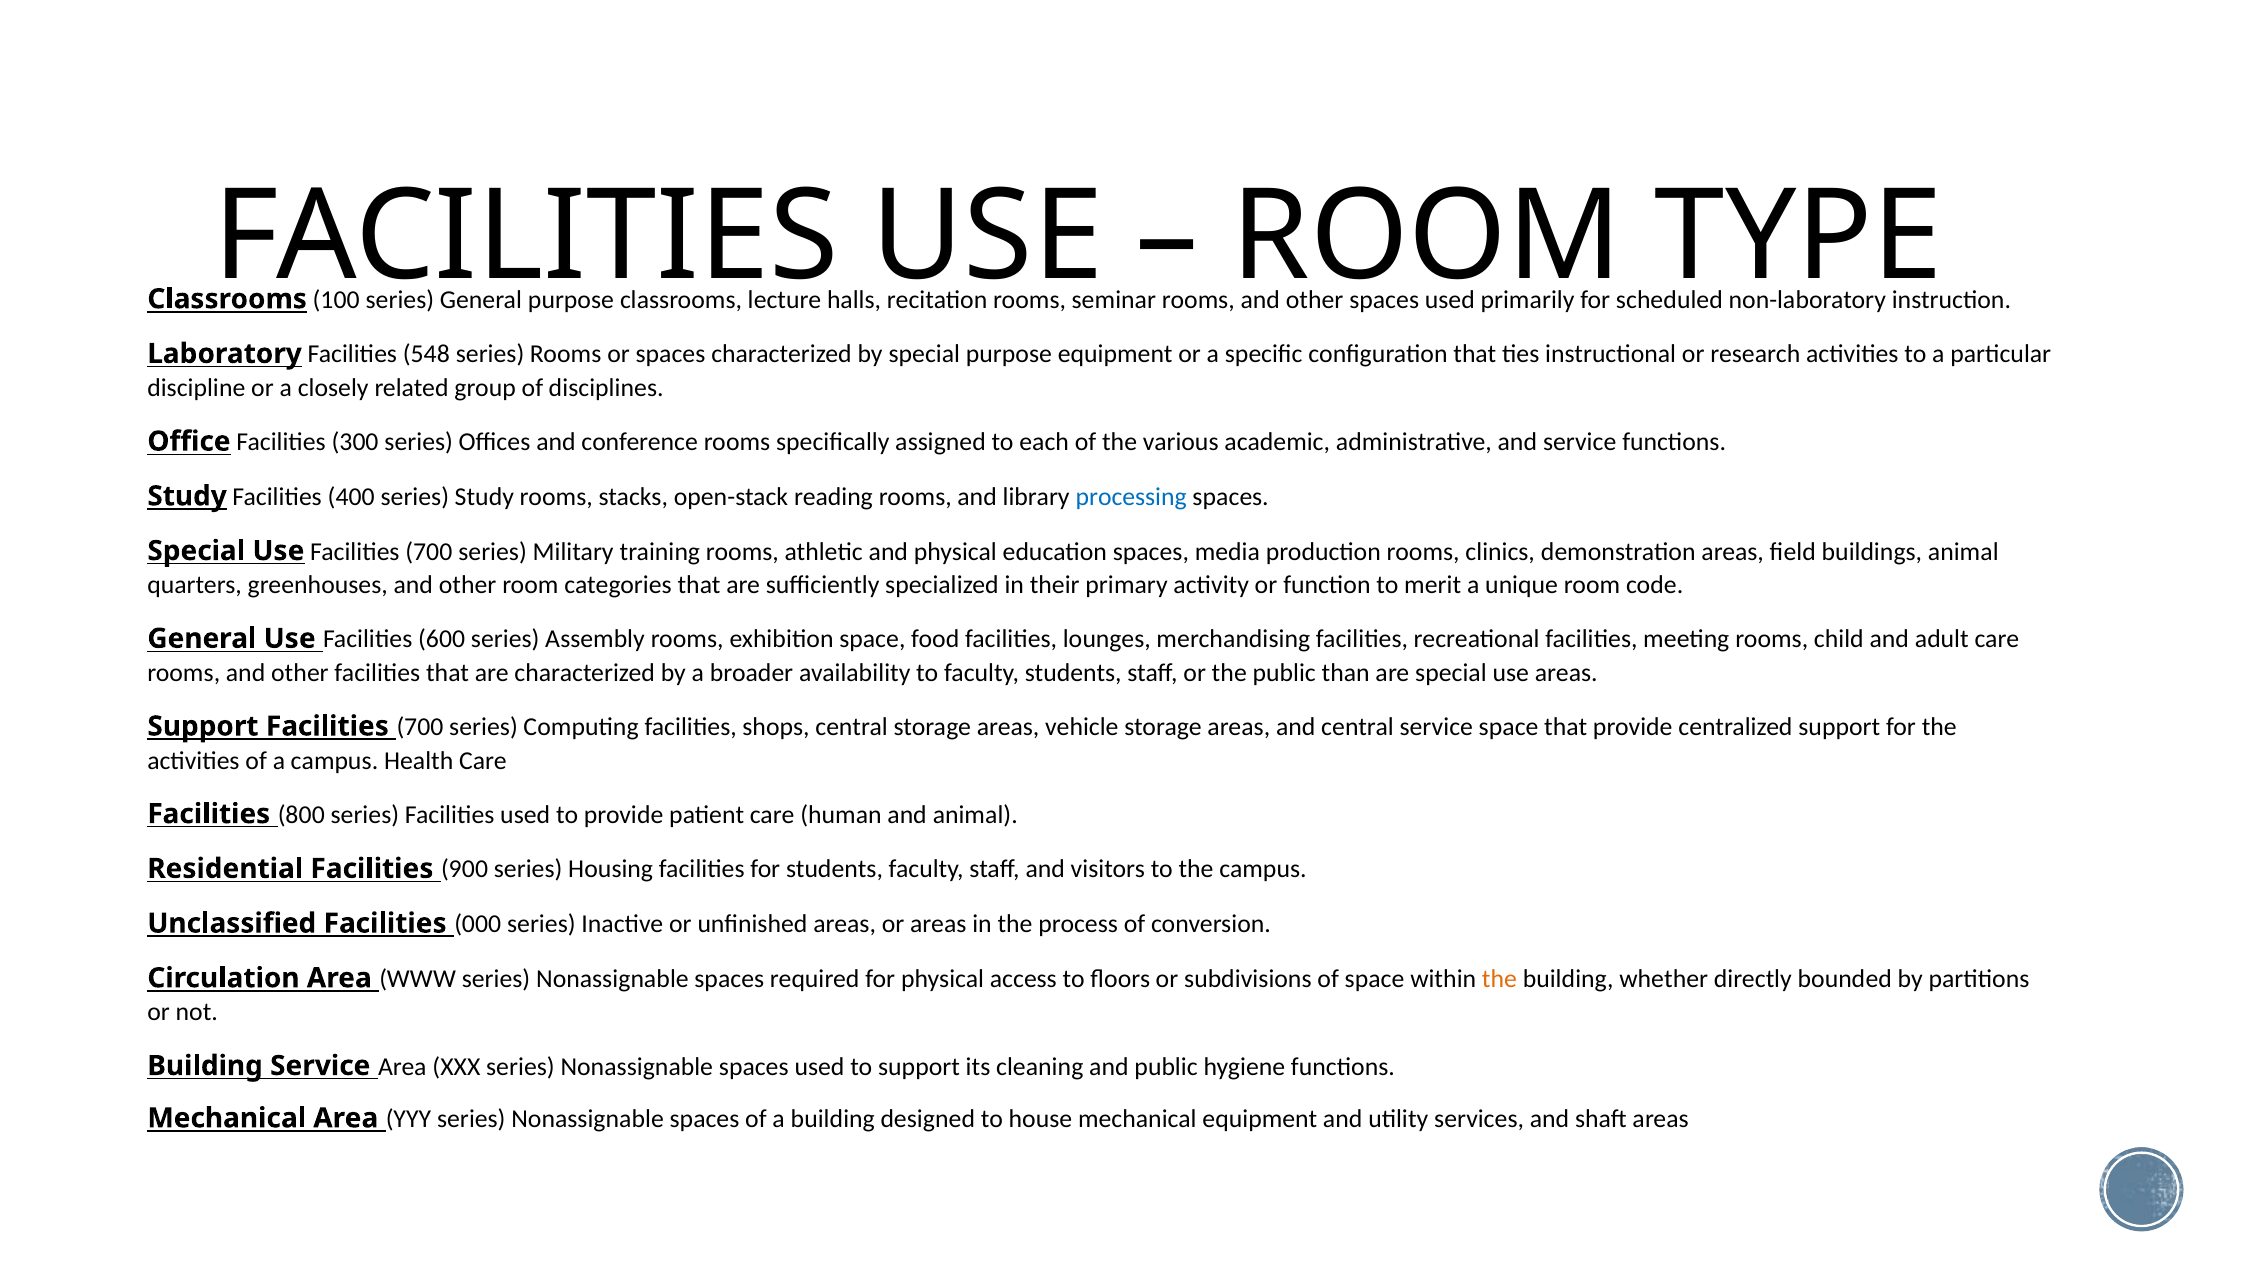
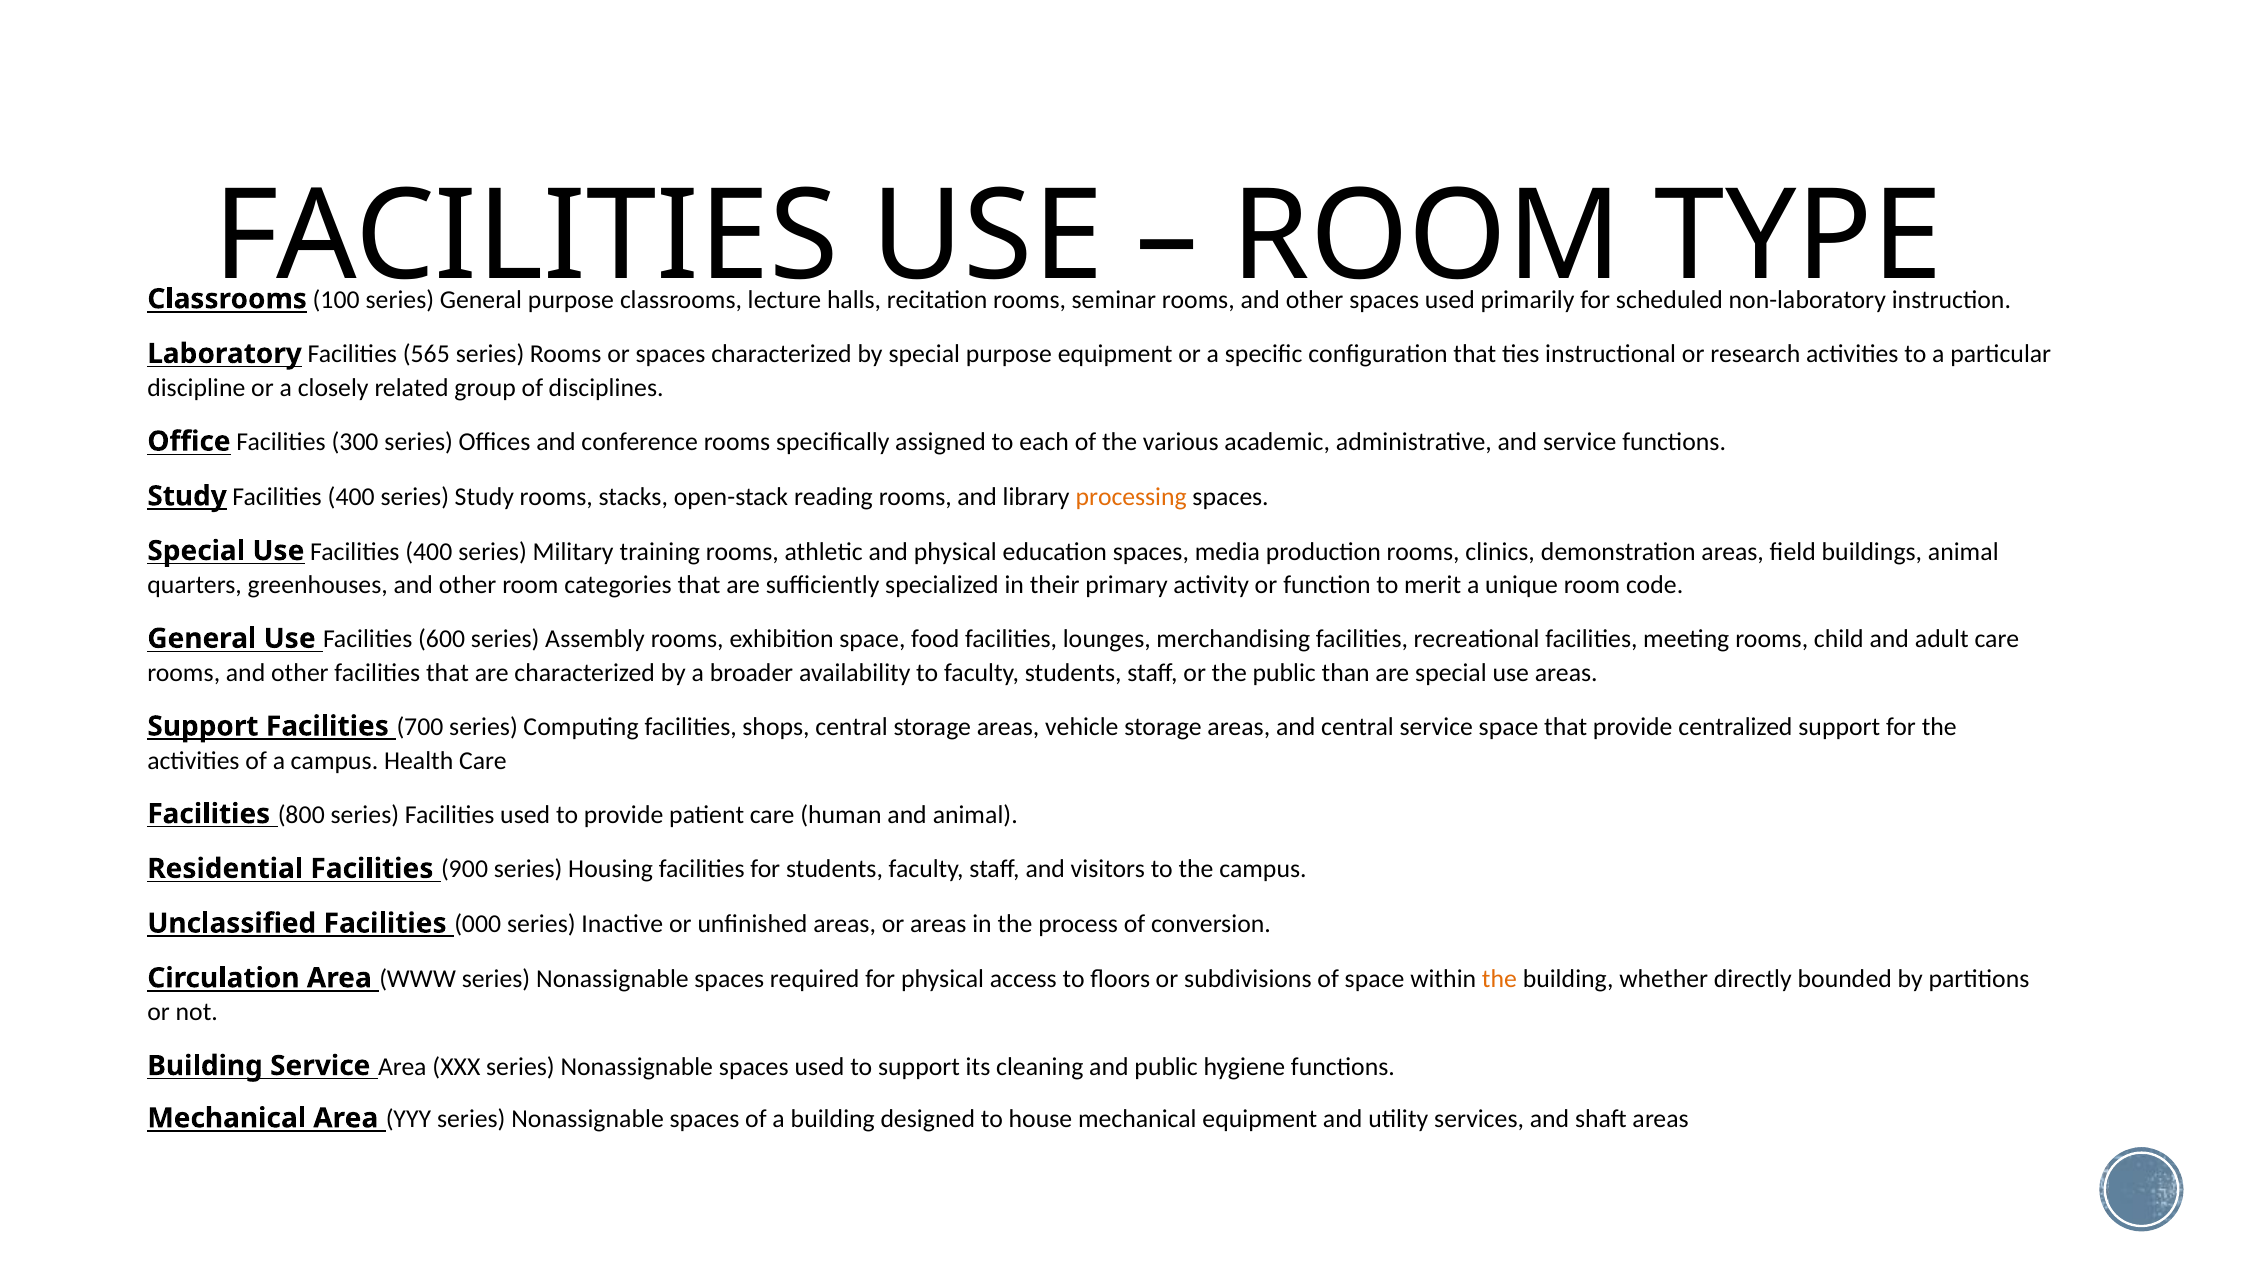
548: 548 -> 565 (426, 354)
processing colour: blue -> orange (1131, 497)
Use Facilities 700: 700 -> 400 (429, 552)
